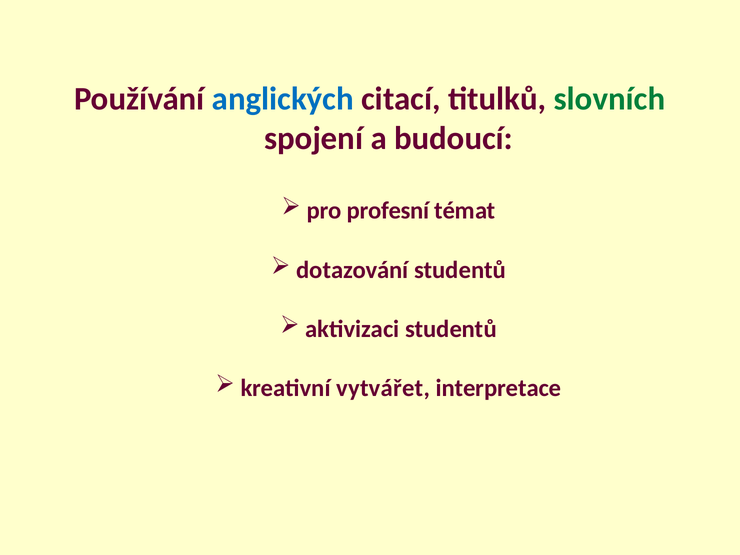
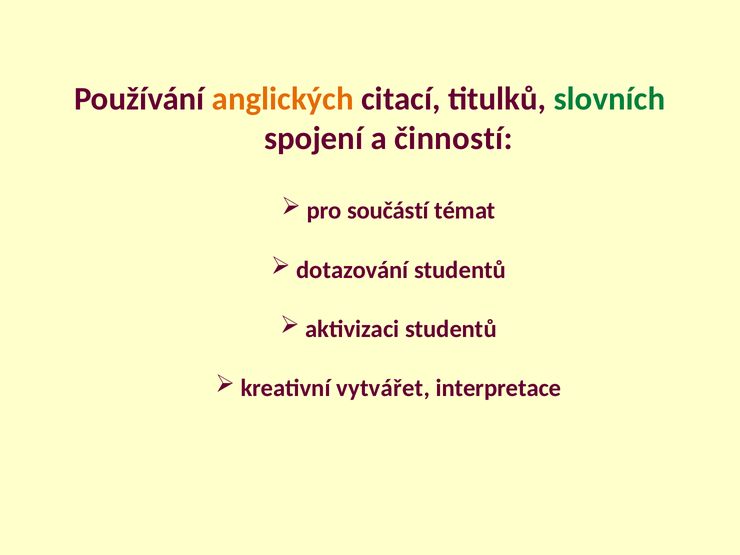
anglických colour: blue -> orange (283, 99)
budoucí: budoucí -> činností (453, 138)
profesní: profesní -> součástí (388, 211)
